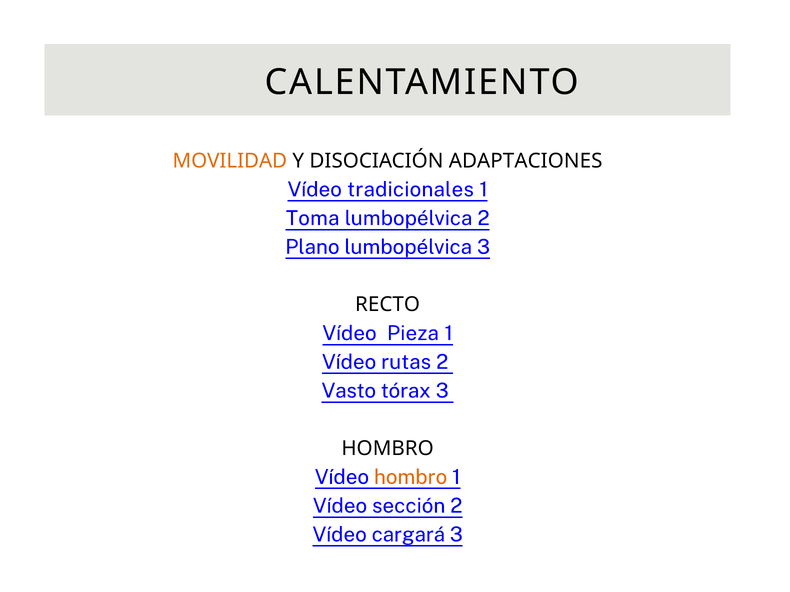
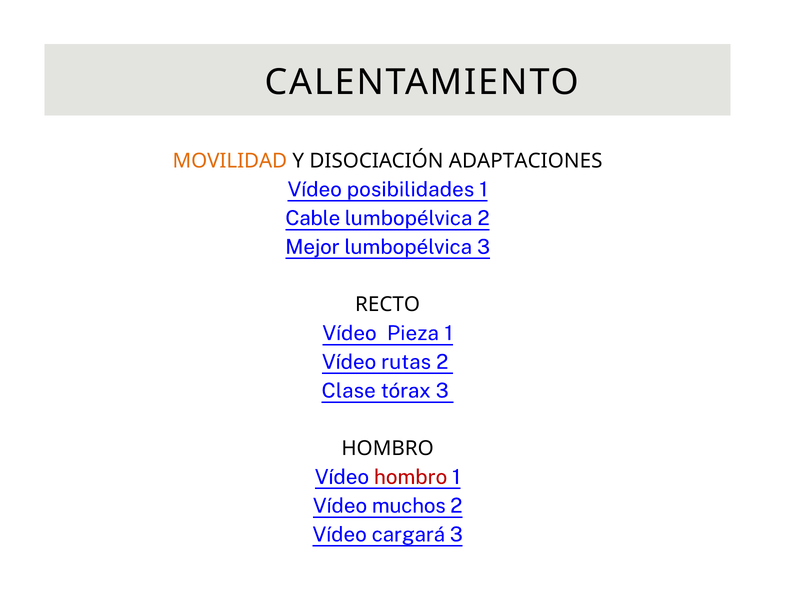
tradicionales: tradicionales -> posibilidades (411, 190)
Toma: Toma -> Cable (313, 218)
Plano: Plano -> Mejor (312, 247)
Vasto: Vasto -> Clase (349, 391)
hombro colour: orange -> red (411, 478)
sección: sección -> muchos (409, 506)
